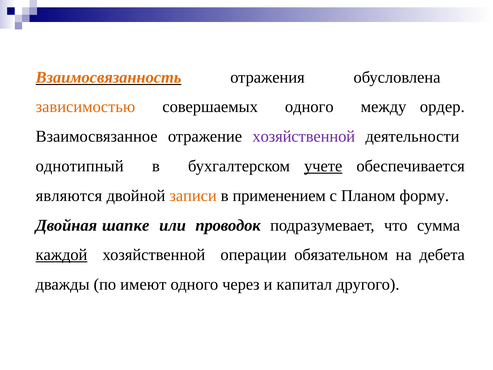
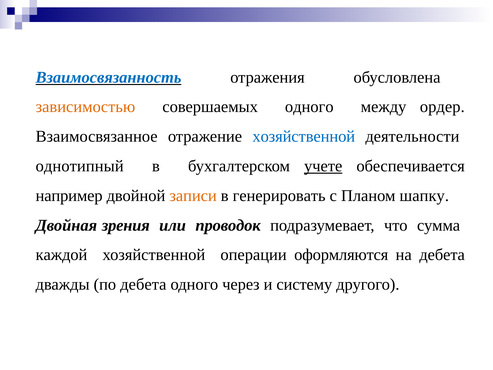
Взаимосвязанность colour: orange -> blue (108, 77)
хозяйственной colour: purple -> blue (304, 136)
являются: являются -> например (69, 196)
применением: применением -> генерировать (279, 196)
форму: форму -> шапку (424, 196)
шапке: шапке -> зрения (126, 225)
каждой underline: present -> none (61, 255)
обязательном: обязательном -> оформляются (341, 255)
по имеют: имеют -> дебета (143, 284)
капитал: капитал -> систему (304, 284)
